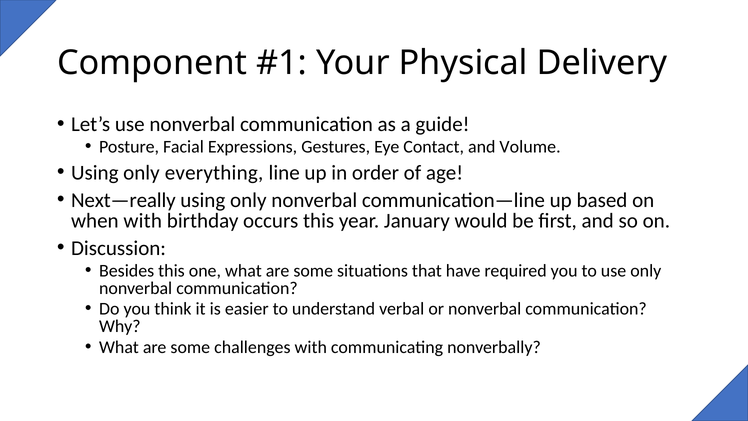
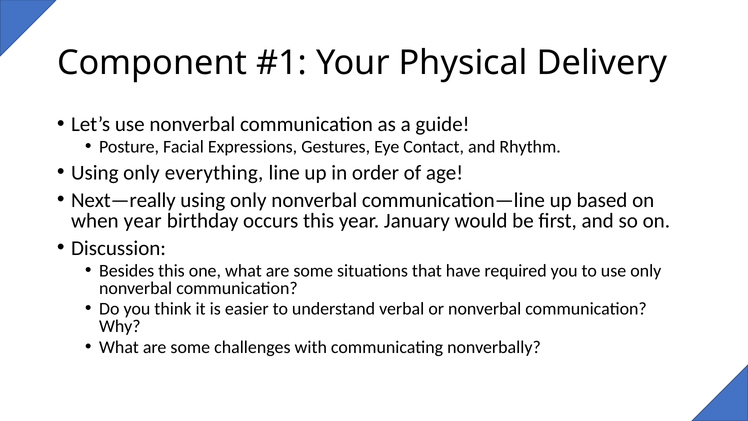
Volume: Volume -> Rhythm (530, 147)
when with: with -> year (143, 221)
